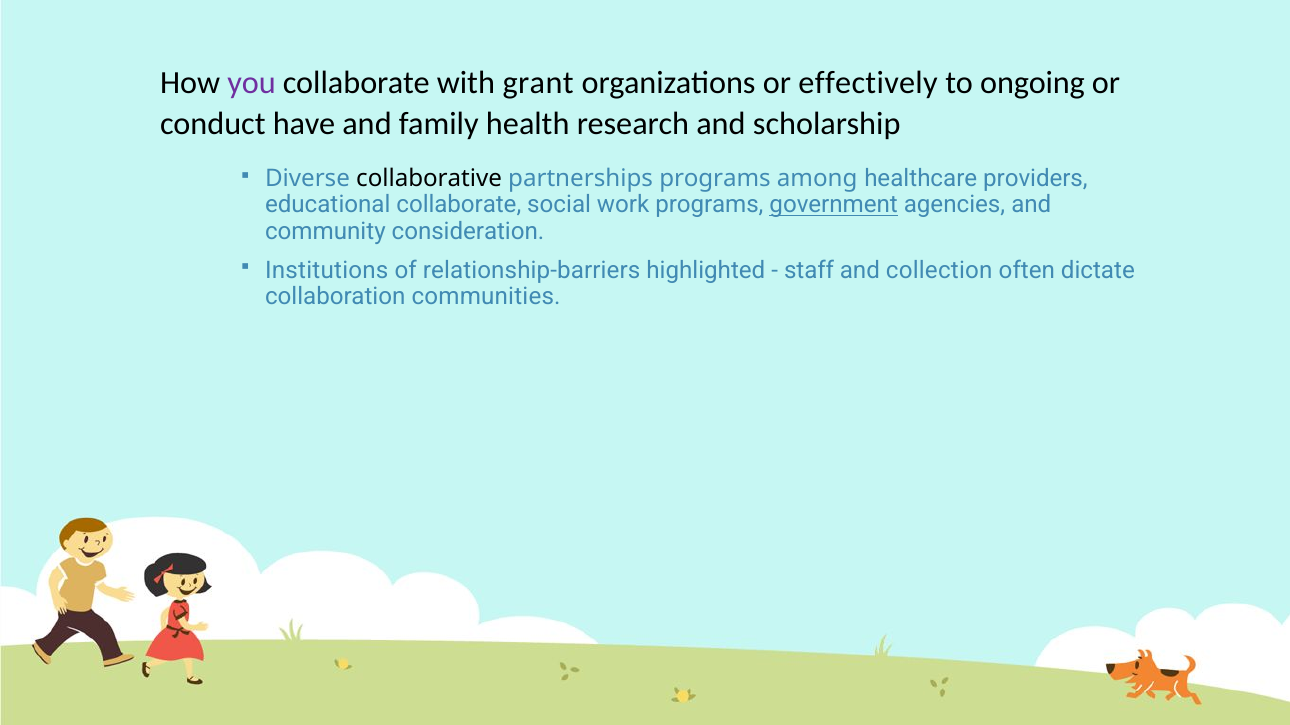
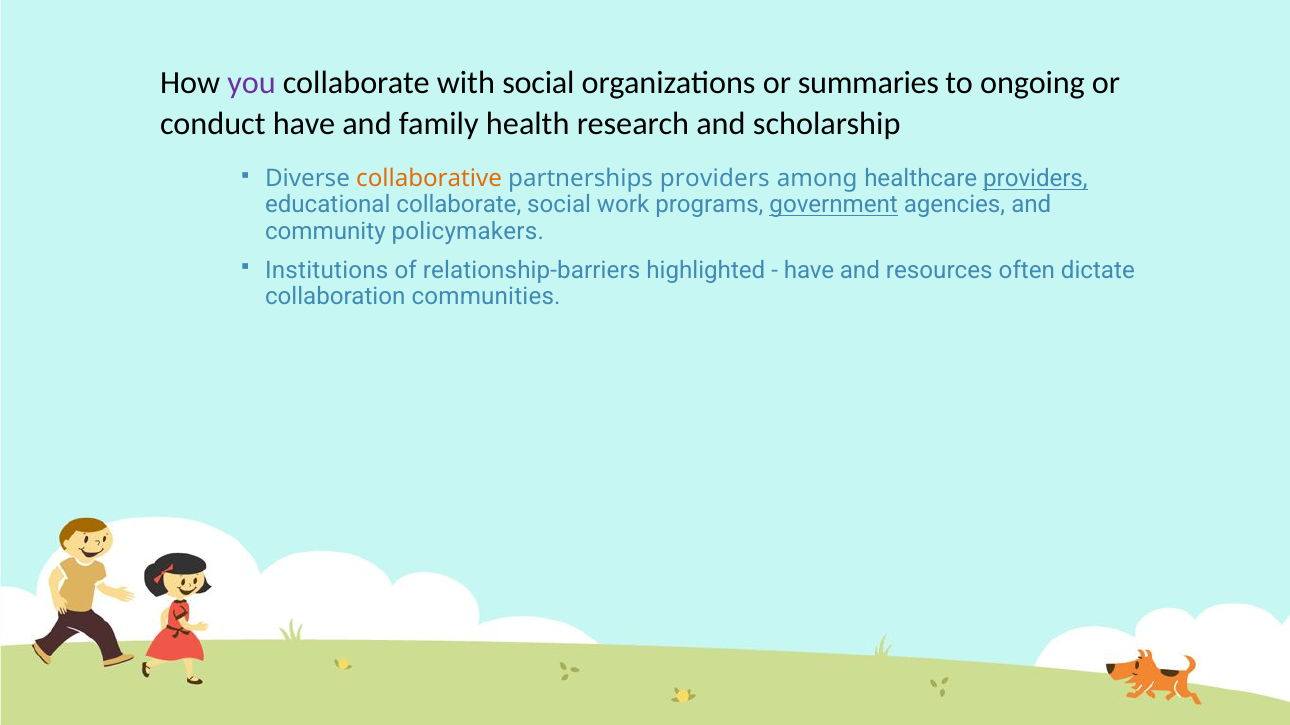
with grant: grant -> social (538, 83)
effectively: effectively -> summaries (868, 83)
collaborative colour: black -> orange (429, 179)
partnerships programs: programs -> providers (715, 179)
providers underline: none -> present (1035, 179)
consideration: consideration -> policymakers (468, 231)
staff: staff -> have (809, 271)
collection: collection -> resources (939, 271)
